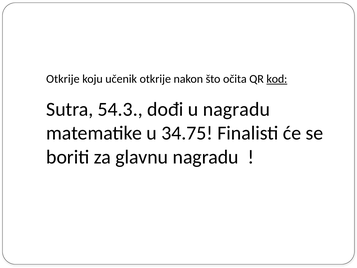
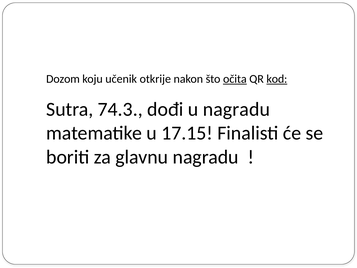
Otkrije: Otkrije -> Dozom (63, 79)
očita underline: none -> present (235, 79)
54.3: 54.3 -> 74.3 (120, 109)
34.75: 34.75 -> 17.15 (187, 133)
